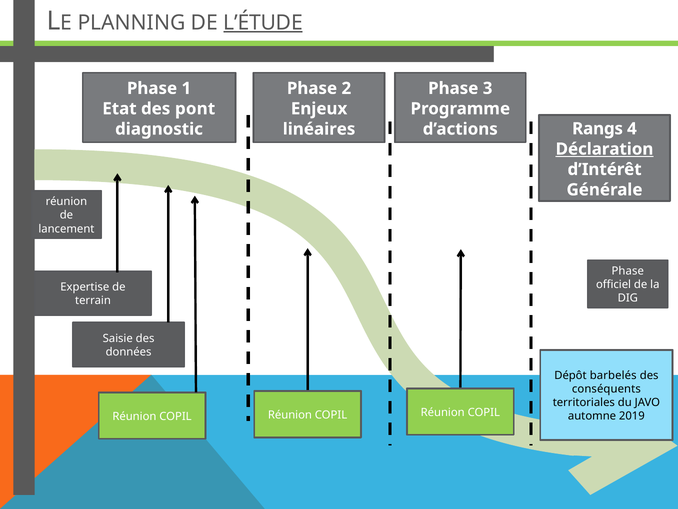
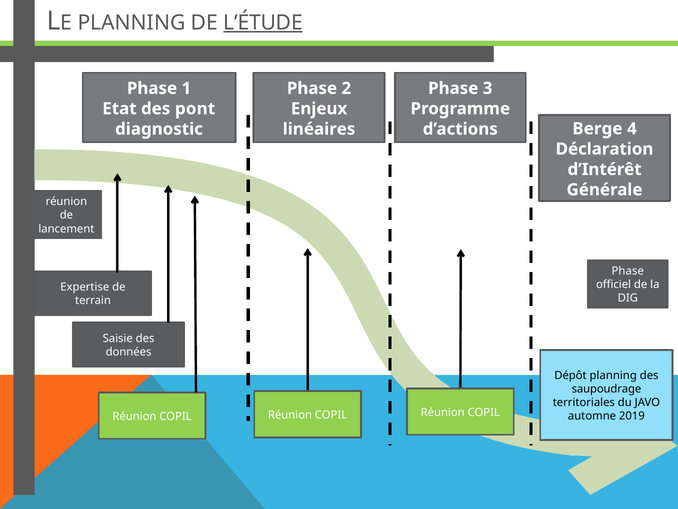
Rangs: Rangs -> Berge (597, 129)
Déclaration underline: present -> none (604, 149)
Dépôt barbelés: barbelés -> planning (613, 375)
conséquents: conséquents -> saupoudrage (606, 389)
